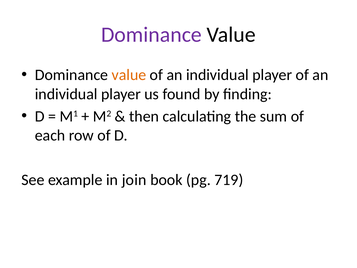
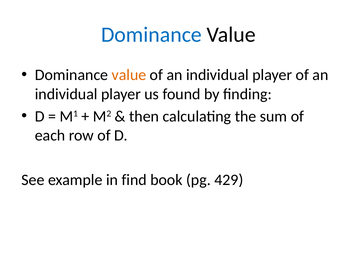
Dominance colour: purple -> blue (151, 35)
join: join -> find (134, 180)
719: 719 -> 429 (229, 180)
